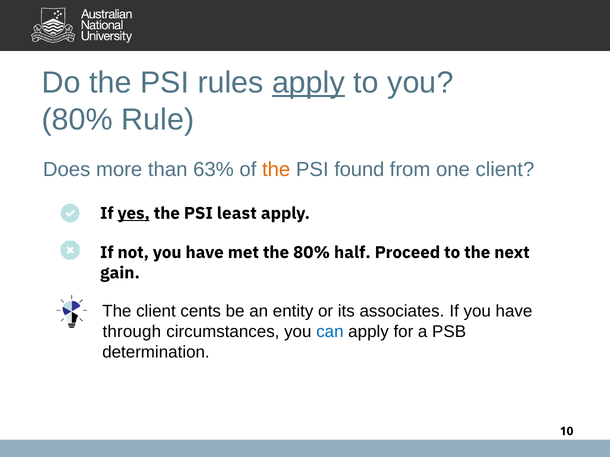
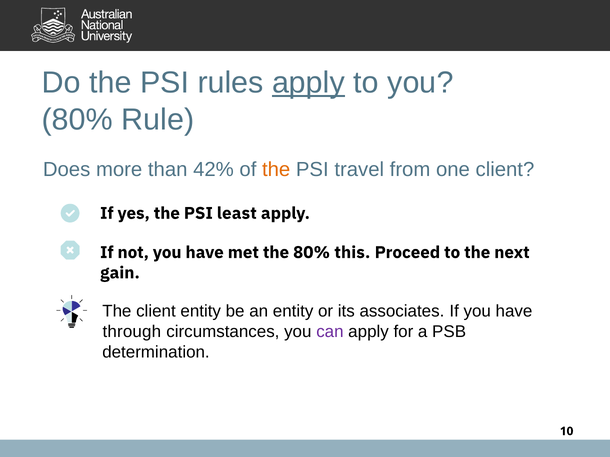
63%: 63% -> 42% (213, 170)
found: found -> travel (359, 170)
yes underline: present -> none (134, 213)
half: half -> this (352, 253)
client cents: cents -> entity (201, 312)
can colour: blue -> purple (330, 332)
